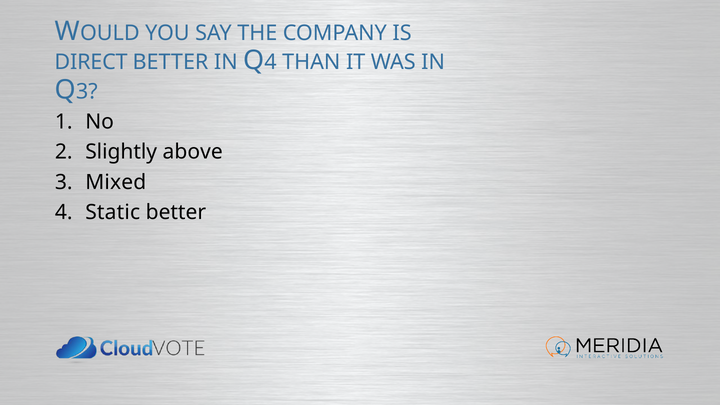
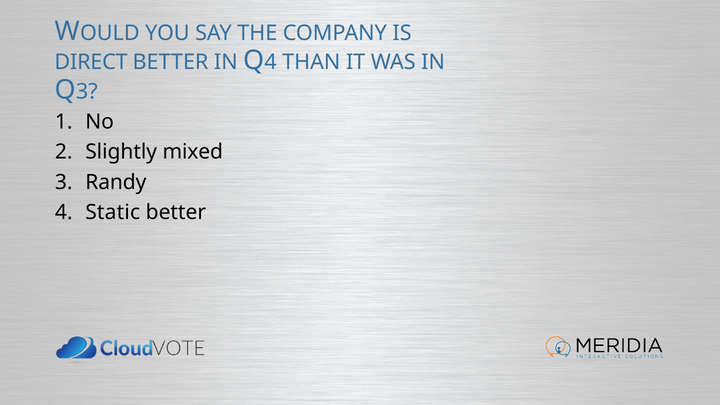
above: above -> mixed (193, 152)
Mixed: Mixed -> Randy (116, 182)
